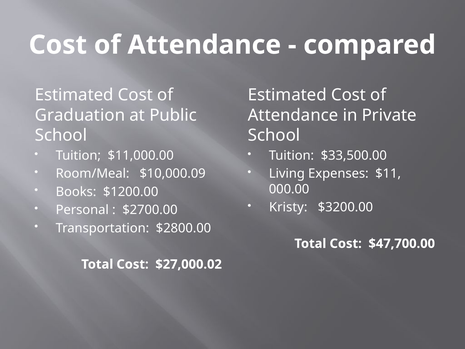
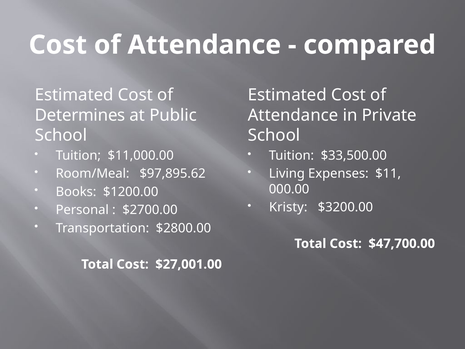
Graduation: Graduation -> Determines (80, 115)
$10,000.09: $10,000.09 -> $97,895.62 (173, 174)
$27,000.02: $27,000.02 -> $27,001.00 (189, 264)
